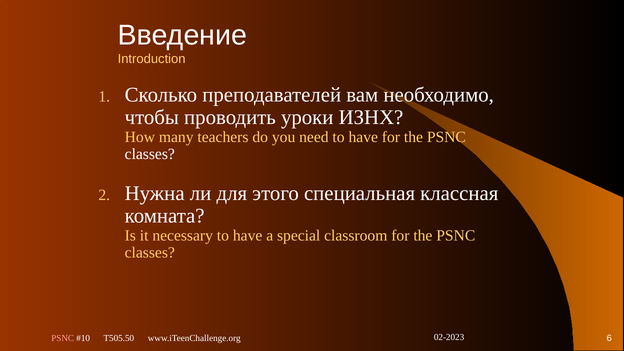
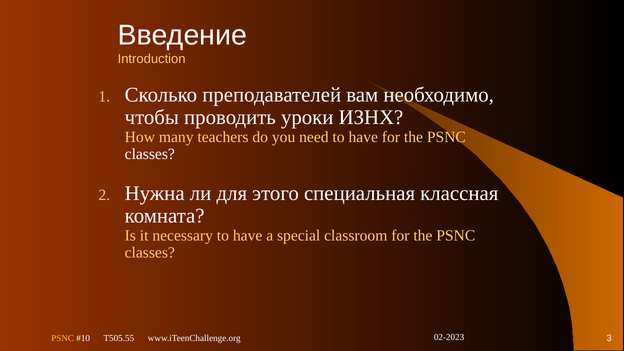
6: 6 -> 3 (609, 338)
PSNC colour: pink -> yellow (63, 338)
T505.50: T505.50 -> T505.55 (119, 338)
